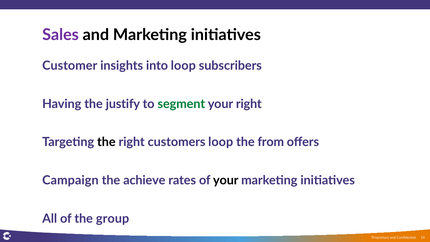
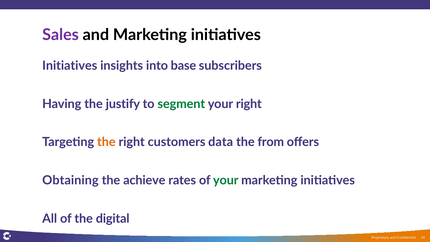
Customer: Customer -> Initiatives (70, 66)
into loop: loop -> base (183, 66)
the colour: black -> orange (106, 142)
customers loop: loop -> data (221, 142)
Campaign: Campaign -> Obtaining (70, 180)
your colour: black -> green (226, 180)
group: group -> digital (113, 218)
